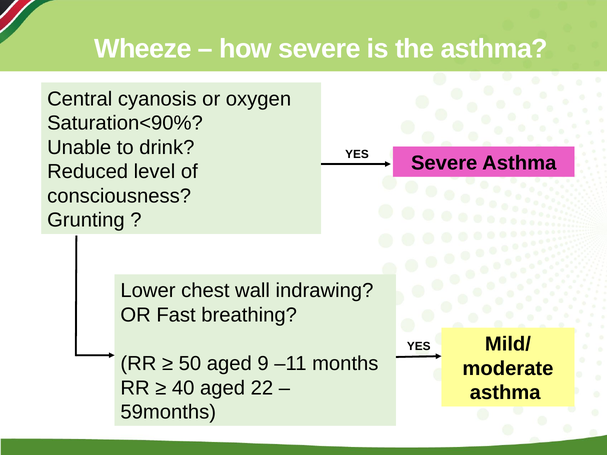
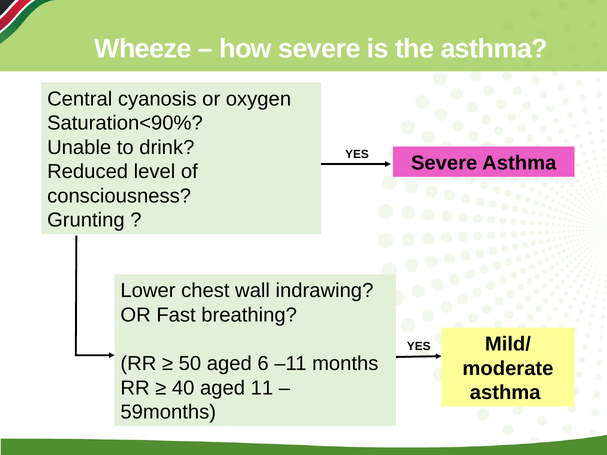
9: 9 -> 6 (263, 364)
22: 22 -> 11 (262, 388)
